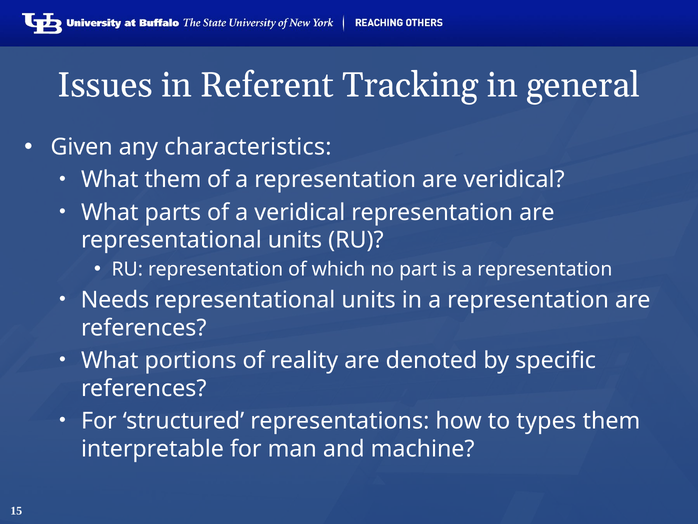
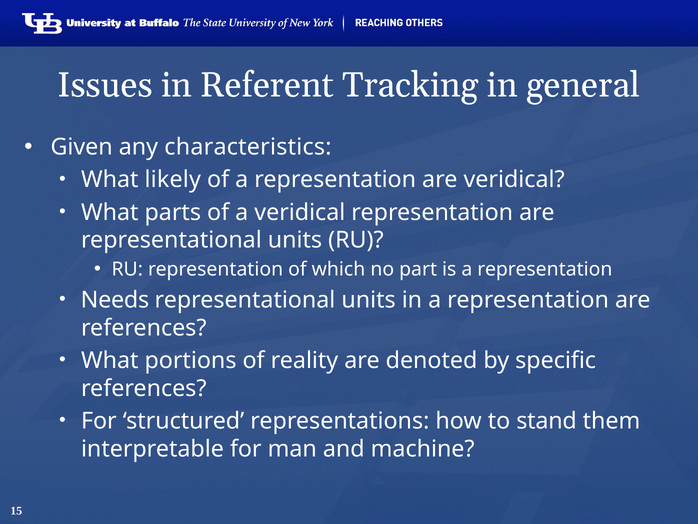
What them: them -> likely (173, 180)
types: types -> stand (547, 421)
